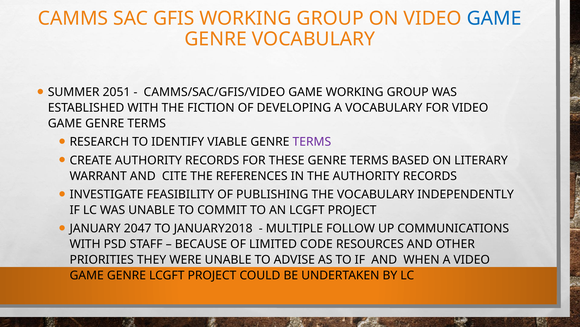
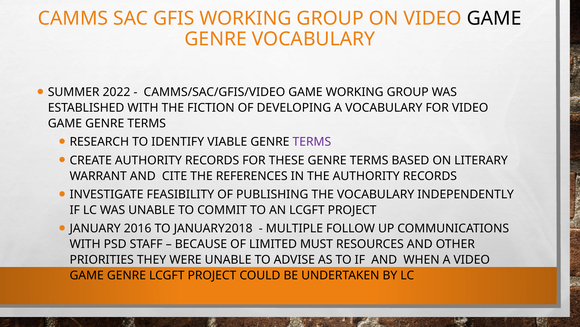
GAME colour: blue -> black (494, 18)
2051: 2051 -> 2022 (116, 92)
2047: 2047 -> 2016 (138, 228)
CODE: CODE -> MUST (316, 244)
